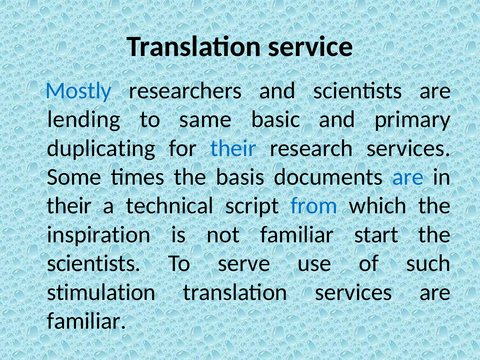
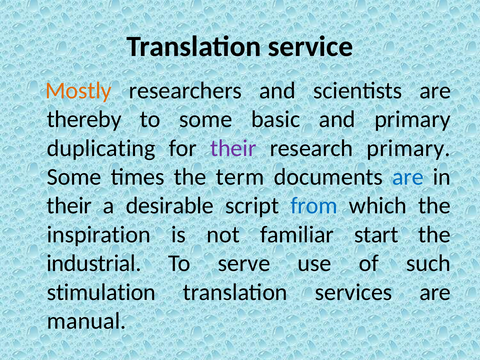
Mostly colour: blue -> orange (78, 90)
lending: lending -> thereby (84, 119)
to same: same -> some (206, 119)
their colour: blue -> purple (233, 148)
research services: services -> primary (409, 148)
basis: basis -> term (240, 177)
technical: technical -> desirable (170, 206)
scientists: scientists -> industrial (94, 263)
familiar: familiar -> manual (87, 321)
